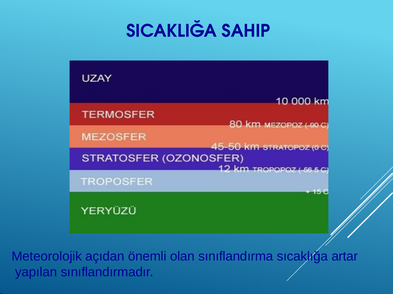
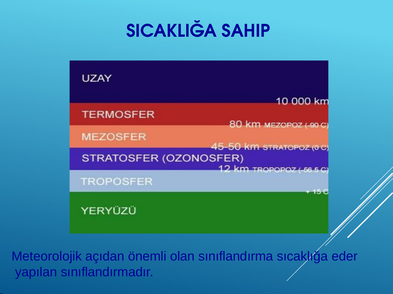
artar: artar -> eder (345, 257)
